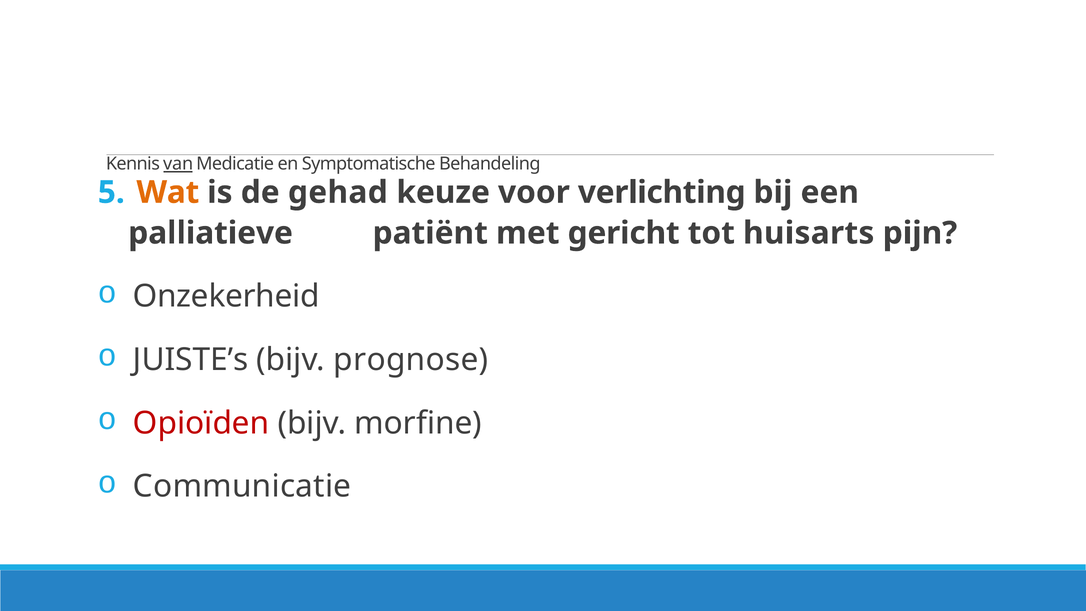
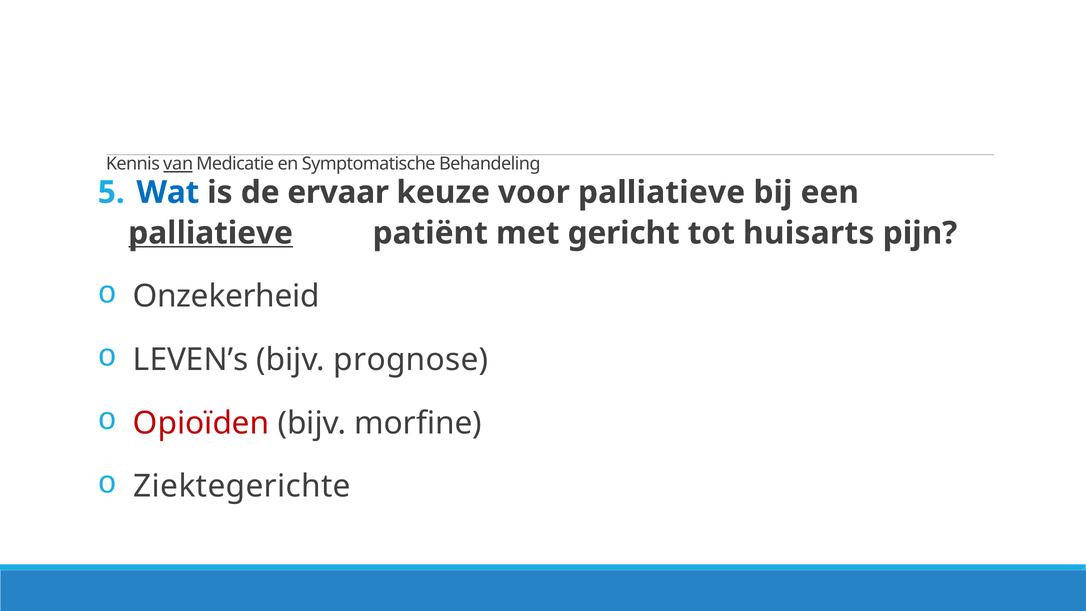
Wat colour: orange -> blue (168, 192)
gehad: gehad -> ervaar (338, 192)
voor verlichting: verlichting -> palliatieve (662, 192)
palliatieve underline: none -> present (211, 233)
JUISTE’s: JUISTE’s -> LEVEN’s (191, 360)
Communicatie: Communicatie -> Ziektegerichte (242, 486)
